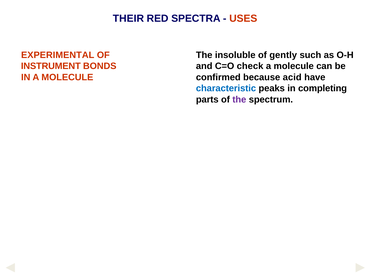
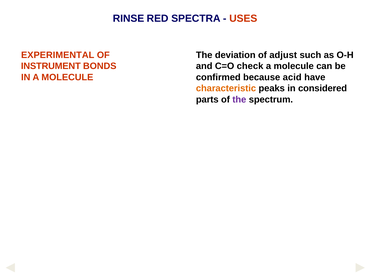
THEIR: THEIR -> RINSE (128, 18)
insoluble: insoluble -> deviation (235, 55)
gently: gently -> adjust (283, 55)
characteristic colour: blue -> orange (226, 88)
completing: completing -> considered (323, 88)
